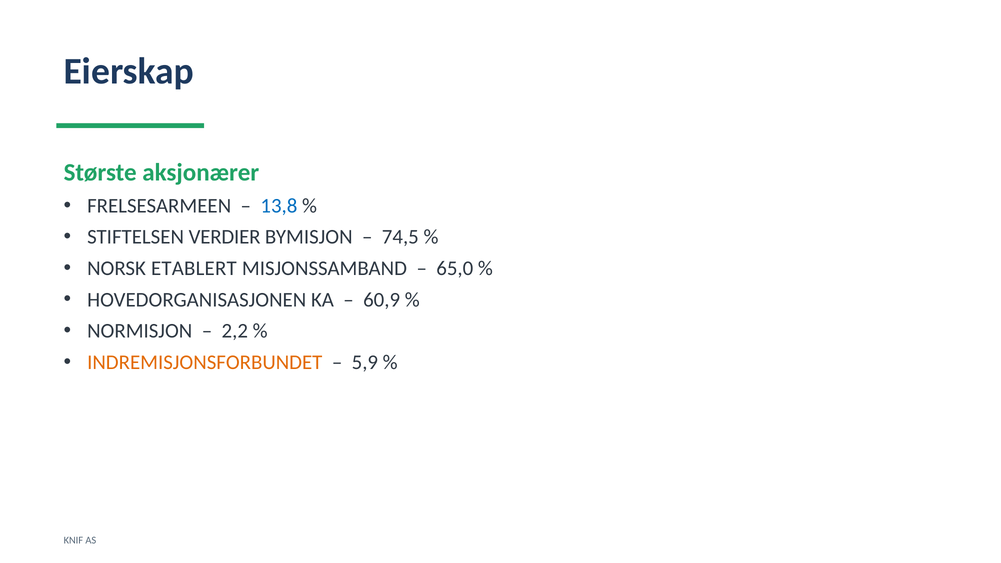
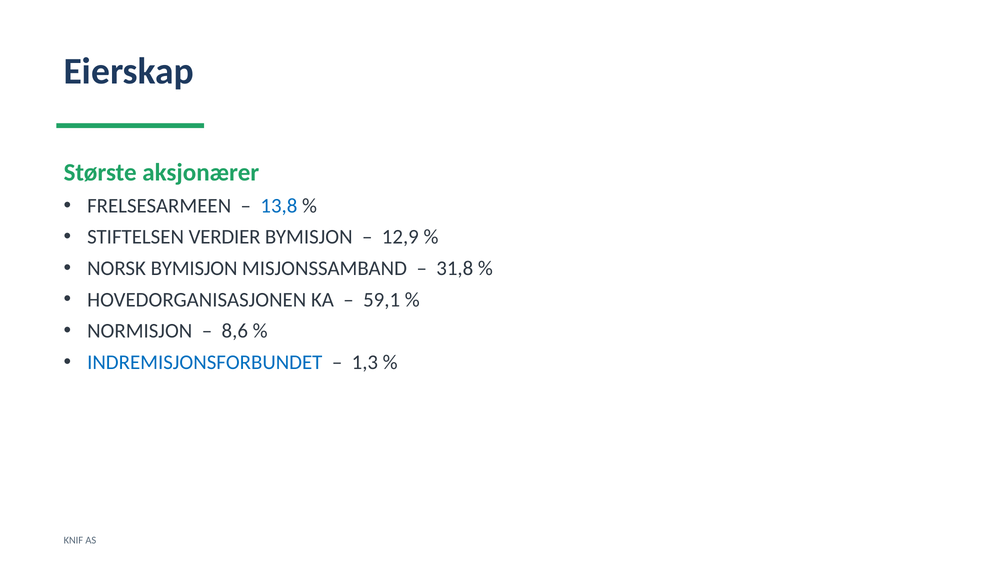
74,5: 74,5 -> 12,9 (400, 237)
NORSK ETABLERT: ETABLERT -> BYMISJON (194, 268)
65,0: 65,0 -> 31,8 (455, 268)
60,9: 60,9 -> 59,1 (382, 300)
2,2: 2,2 -> 8,6 (235, 331)
INDREMISJONSFORBUNDET colour: orange -> blue (205, 362)
5,9: 5,9 -> 1,3 (365, 362)
